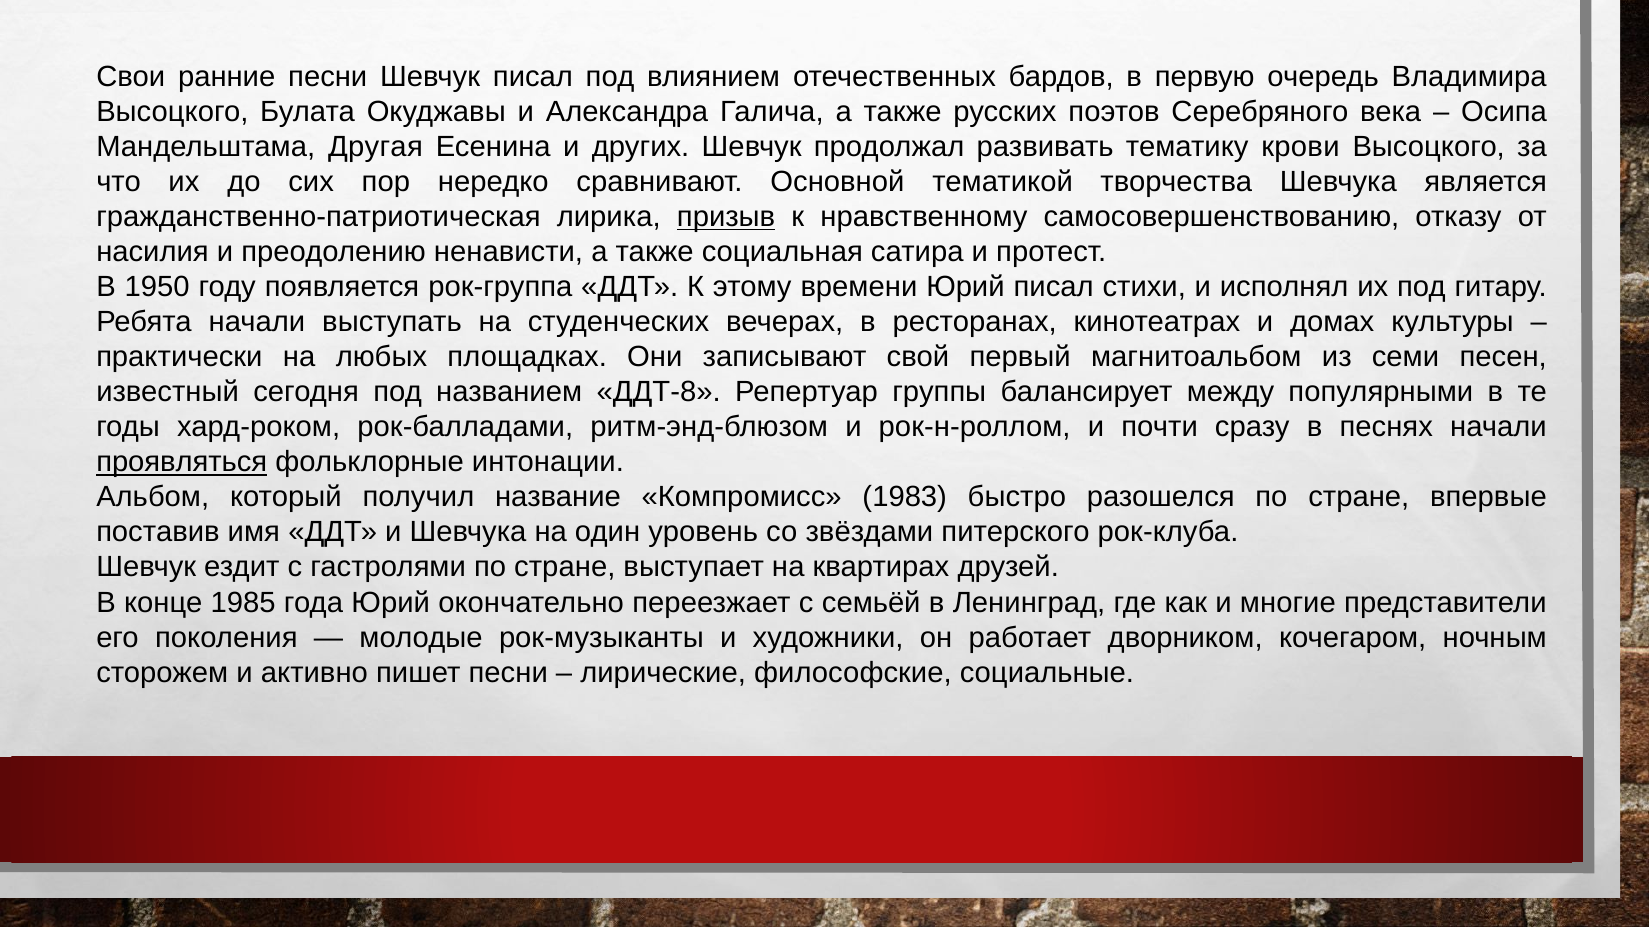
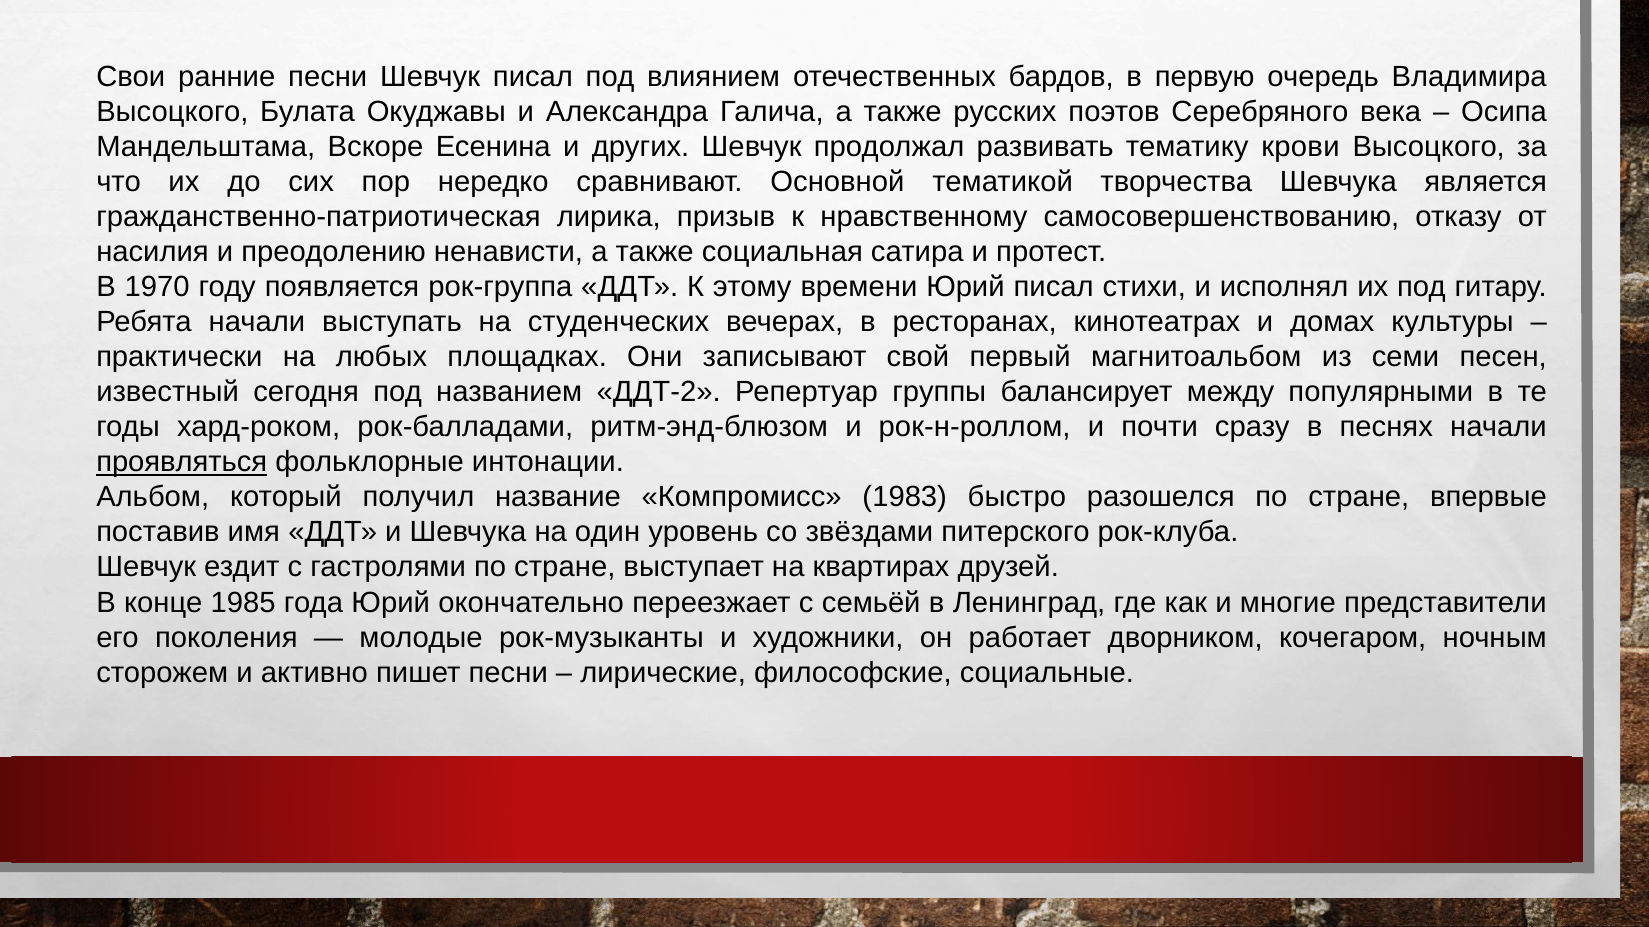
Другая: Другая -> Вскоре (376, 147)
призыв underline: present -> none (726, 217)
1950: 1950 -> 1970 (157, 287)
ДДТ-8: ДДТ-8 -> ДДТ-2 (659, 392)
